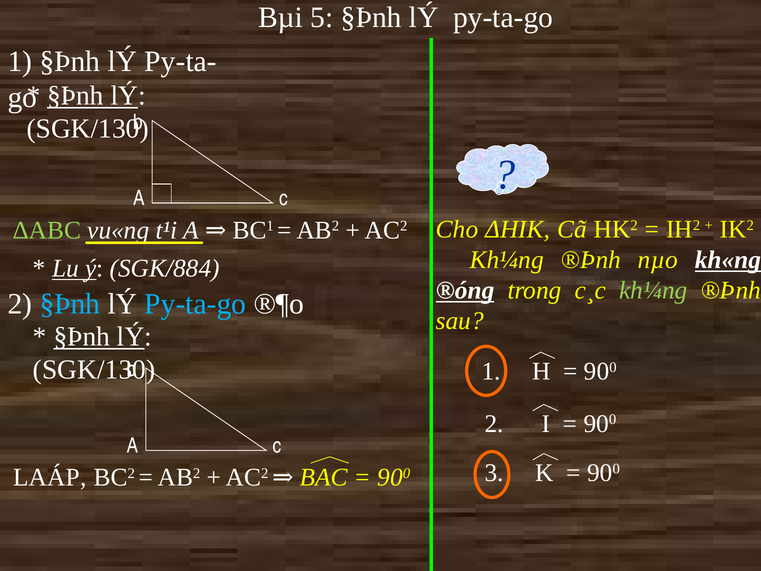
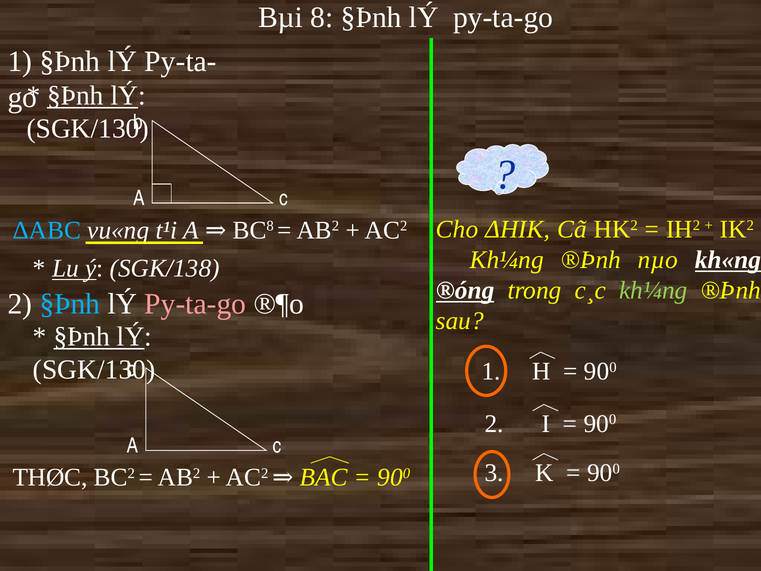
Bµi 5: 5 -> 8 (322, 17)
ΔABC colour: light green -> light blue (47, 230)
1: 1 -> 8 (270, 226)
SGK/884: SGK/884 -> SGK/138 (165, 268)
Py-ta-go colour: light blue -> pink (195, 304)
LAÁP: LAÁP -> THØC (50, 477)
